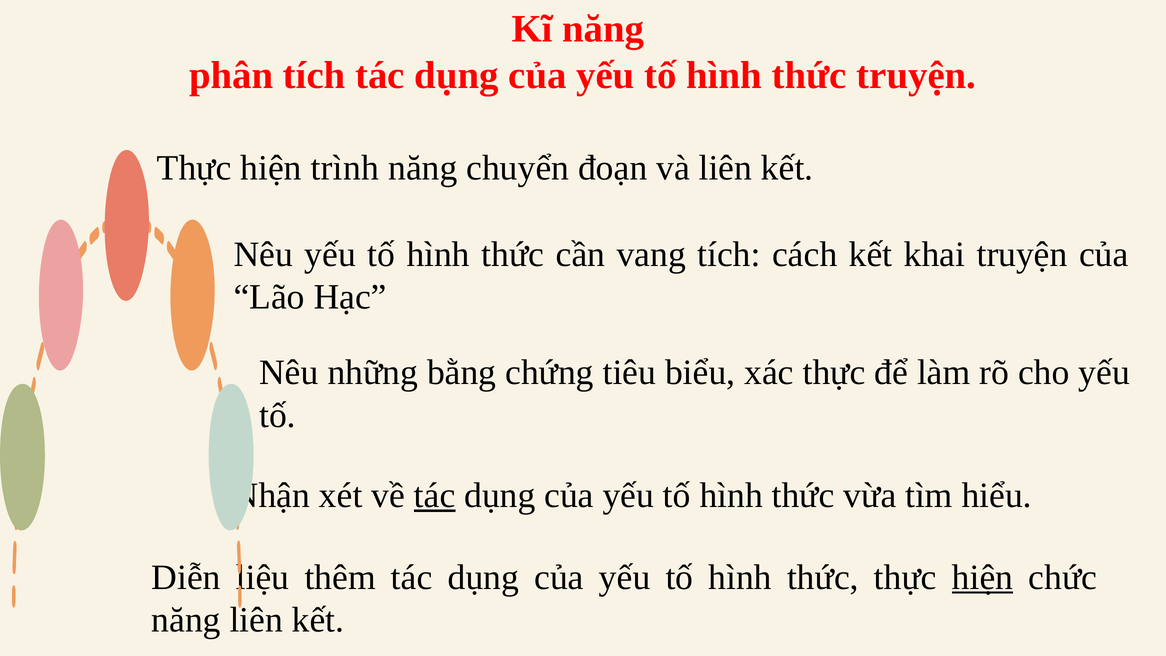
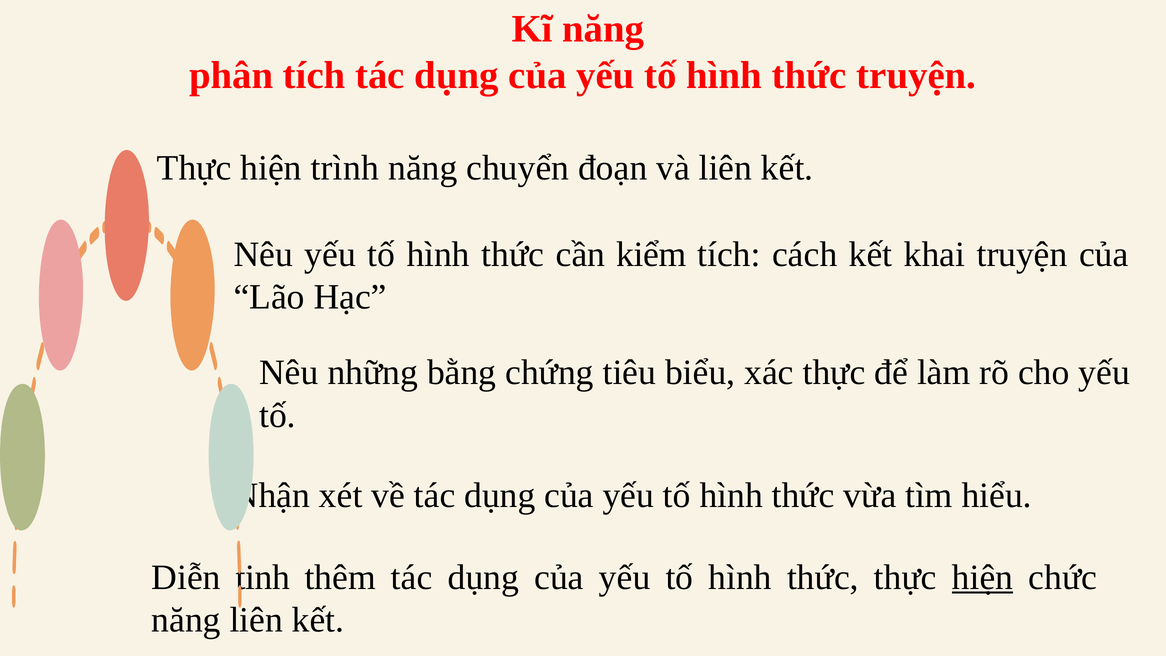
vang: vang -> kiểm (651, 254)
tác underline: present -> none (435, 495)
liệu: liệu -> tinh (263, 577)
